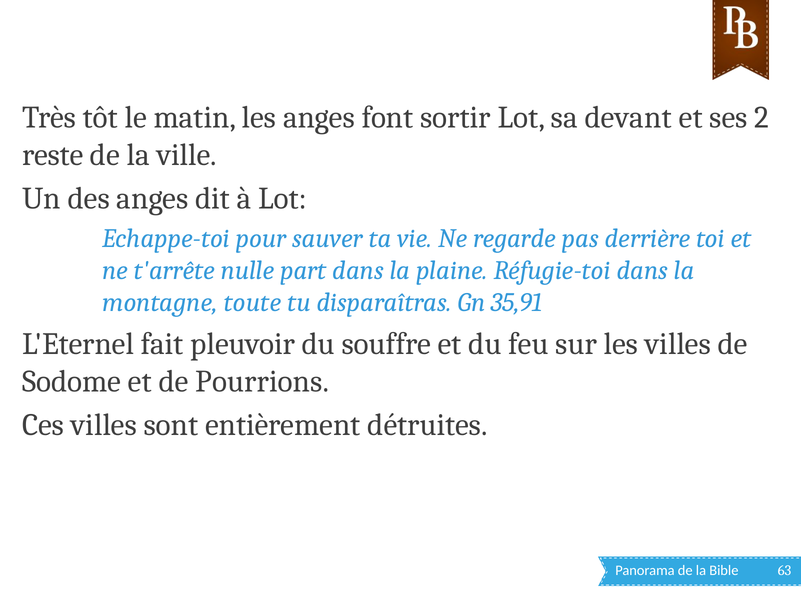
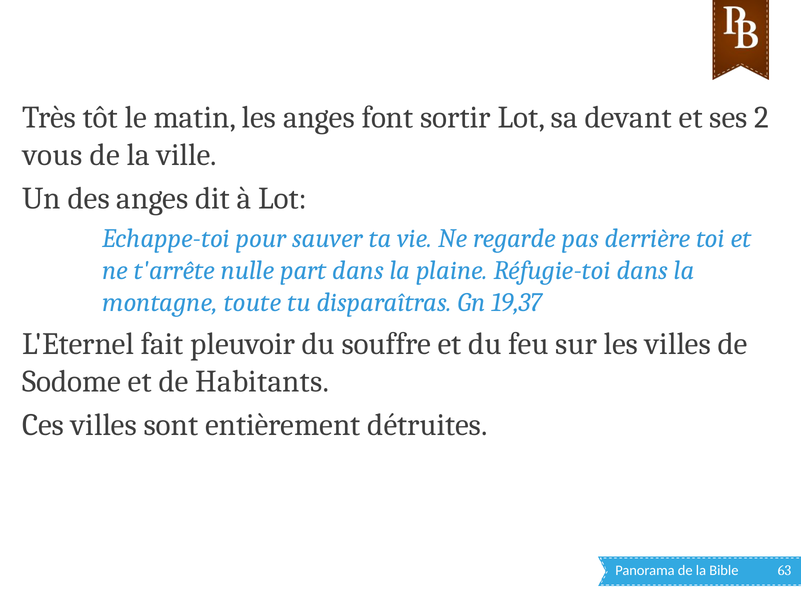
reste: reste -> vous (52, 155)
35,91: 35,91 -> 19,37 (517, 302)
Pourrions: Pourrions -> Habitants (262, 381)
